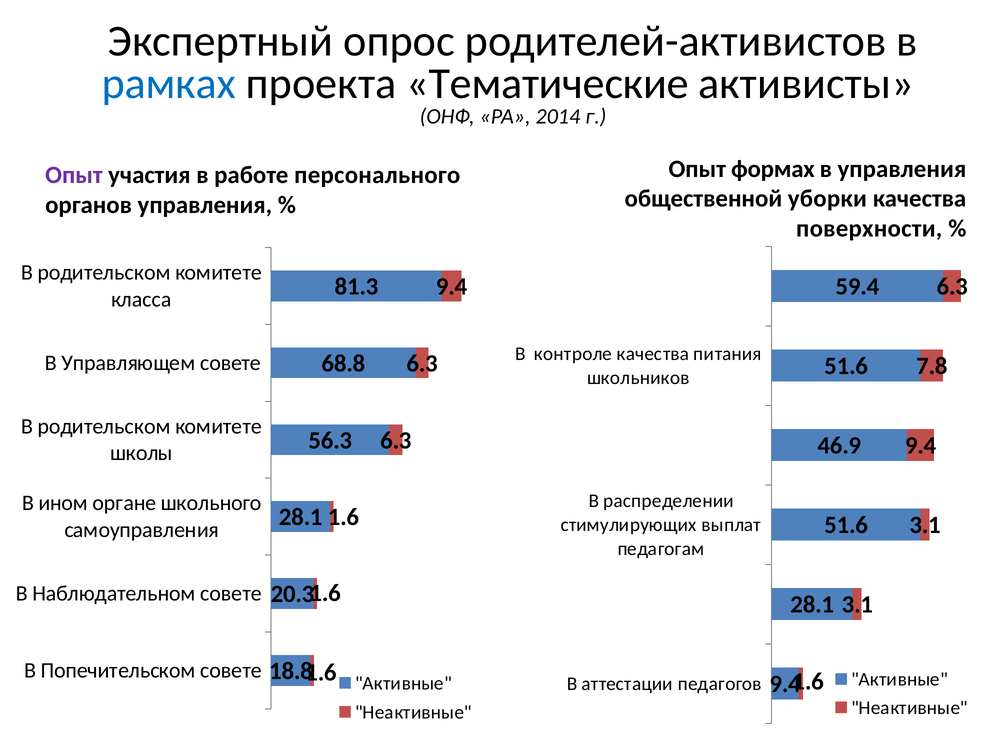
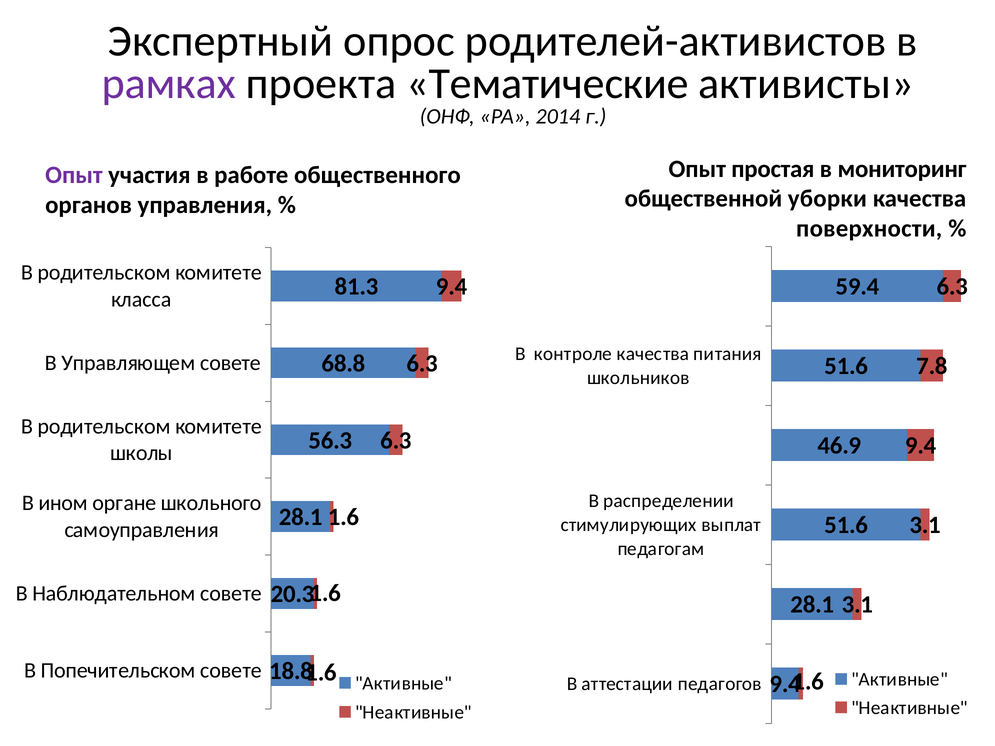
рамках colour: blue -> purple (169, 84)
формах: формах -> простая (773, 169)
в управления: управления -> мониторинг (902, 169)
персонального: персонального -> общественного (377, 175)
